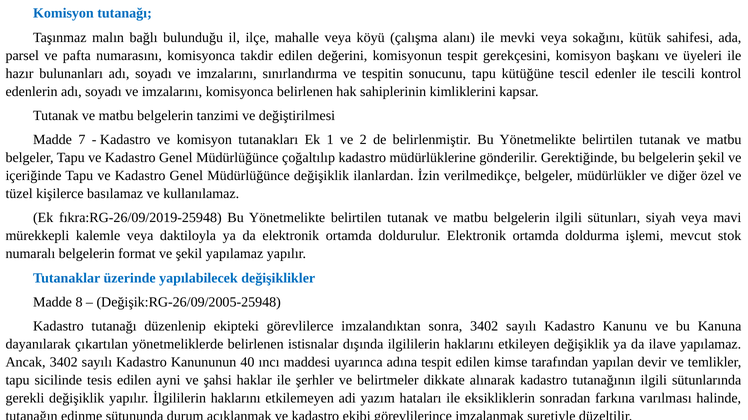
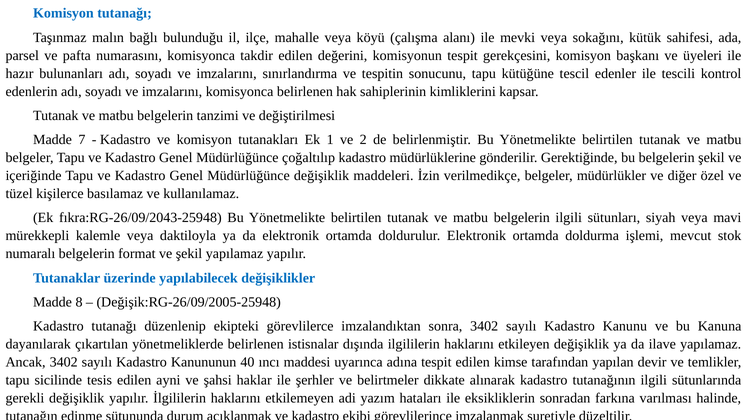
ilanlardan: ilanlardan -> maddeleri (383, 176)
fıkra:RG-26/09/2019-25948: fıkra:RG-26/09/2019-25948 -> fıkra:RG-26/09/2043-25948 (140, 218)
